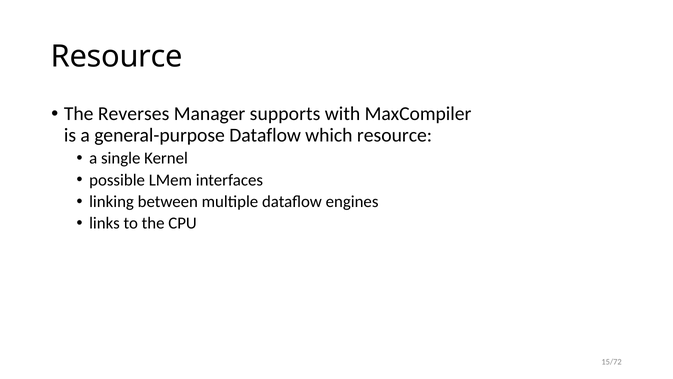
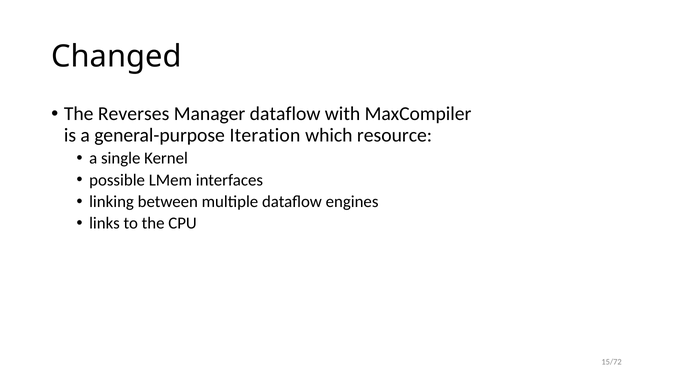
Resource: Resource -> Changed (117, 57)
Manager supports: supports -> dataflow (285, 114)
general-purpose Dataflow: Dataflow -> Iteration (265, 135)
